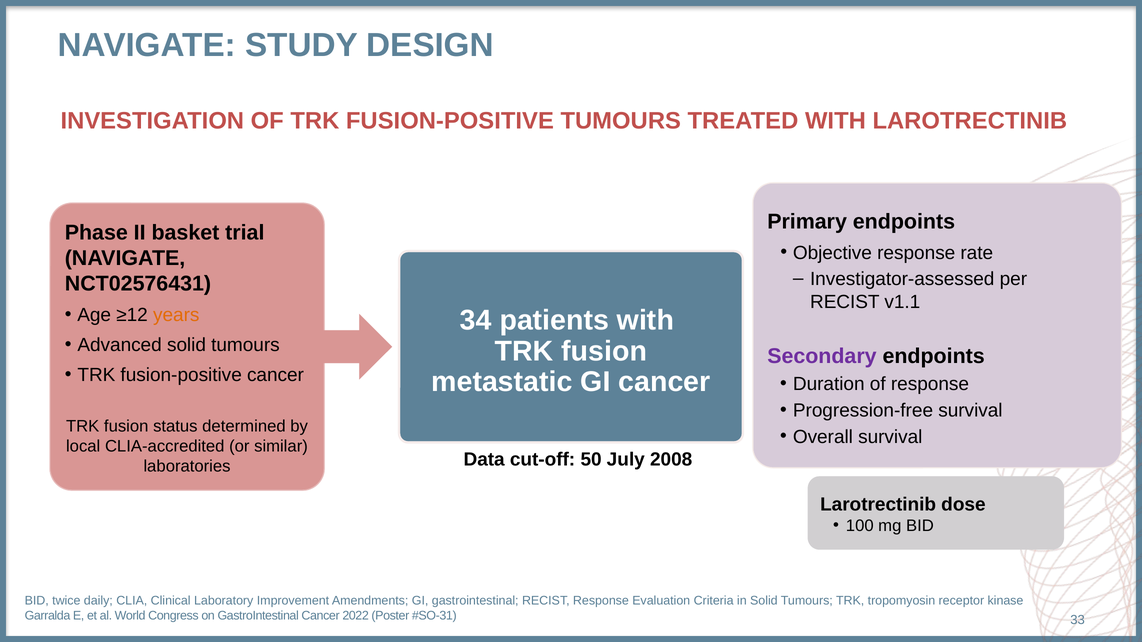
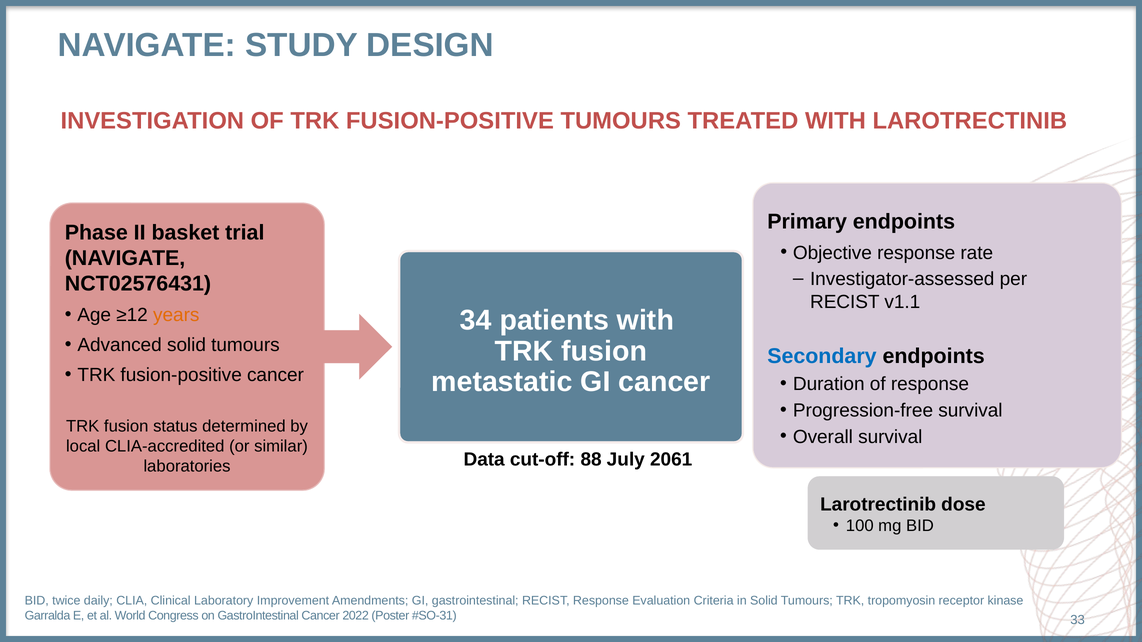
Secondary colour: purple -> blue (822, 357)
50: 50 -> 88 (591, 460)
2008: 2008 -> 2061 (671, 460)
